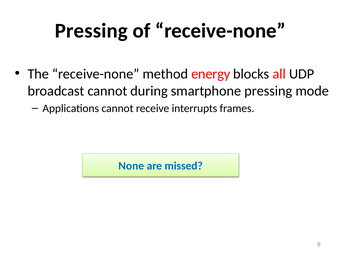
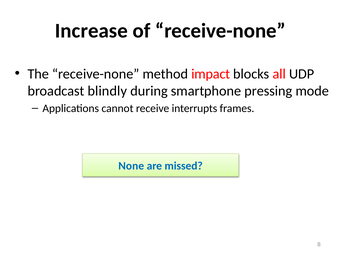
Pressing: Pressing -> Increase (91, 31)
energy: energy -> impact (211, 74)
broadcast cannot: cannot -> blindly (107, 91)
